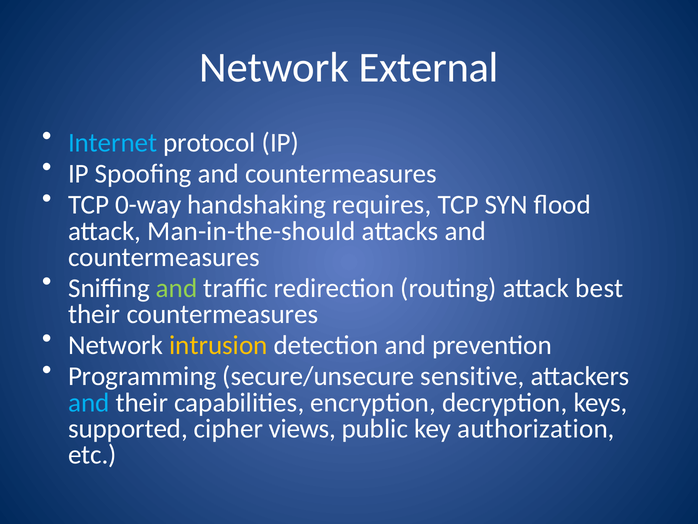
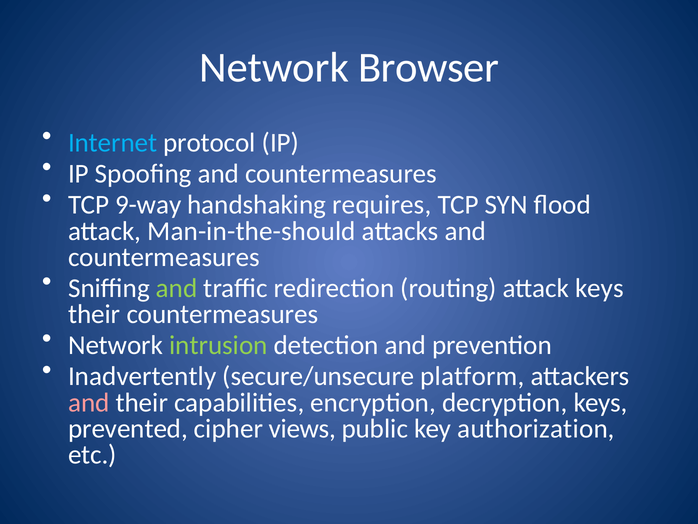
External: External -> Browser (429, 68)
0-way: 0-way -> 9-way (148, 205)
attack best: best -> keys (599, 288)
intrusion colour: yellow -> light green (218, 345)
Programming: Programming -> Inadvertently (142, 376)
sensitive: sensitive -> platform (472, 376)
and colour: light blue -> pink (89, 402)
supported: supported -> prevented (128, 428)
